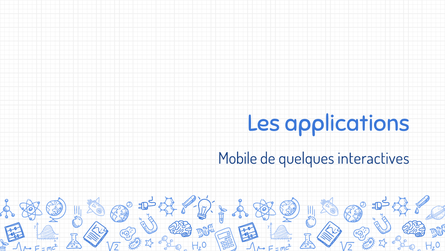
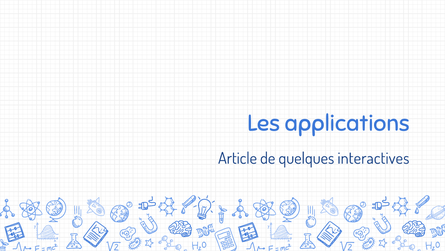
Mobile: Mobile -> Article (238, 158)
